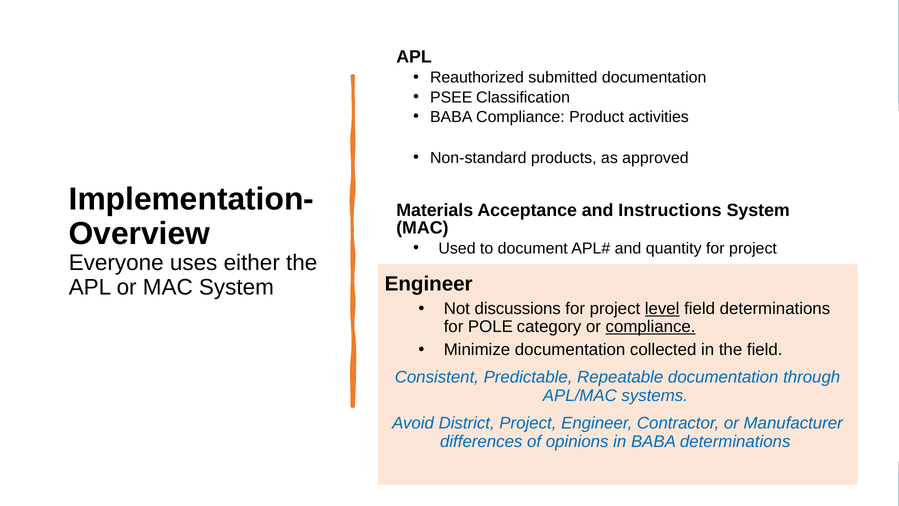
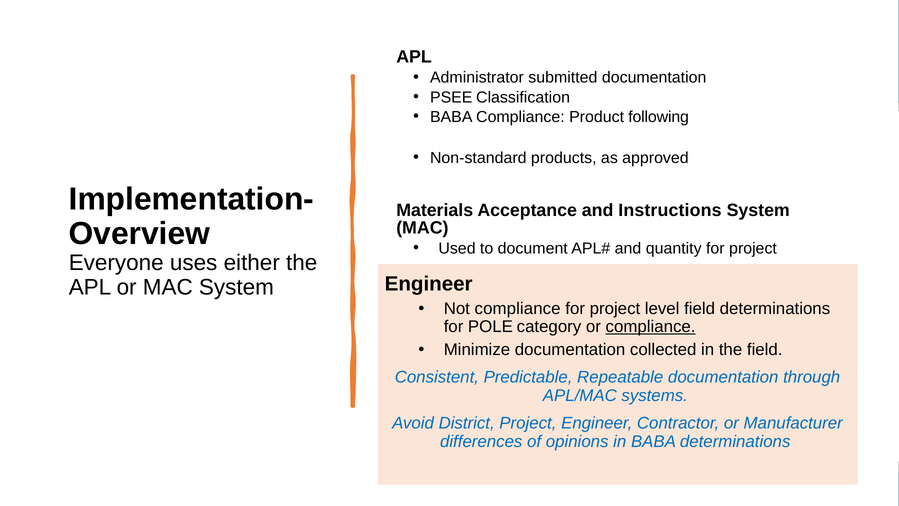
Reauthorized: Reauthorized -> Administrator (477, 78)
activities: activities -> following (659, 117)
Not discussions: discussions -> compliance (518, 309)
level underline: present -> none (662, 309)
